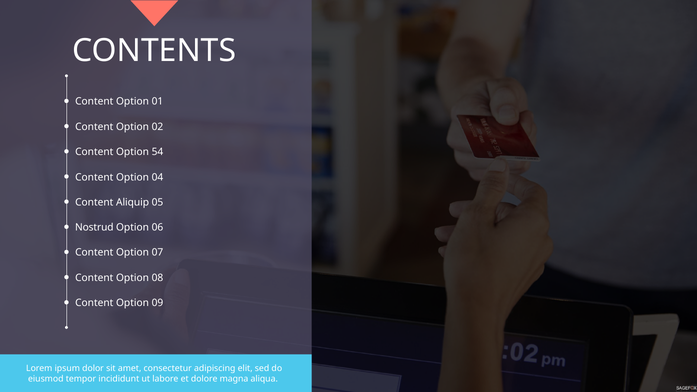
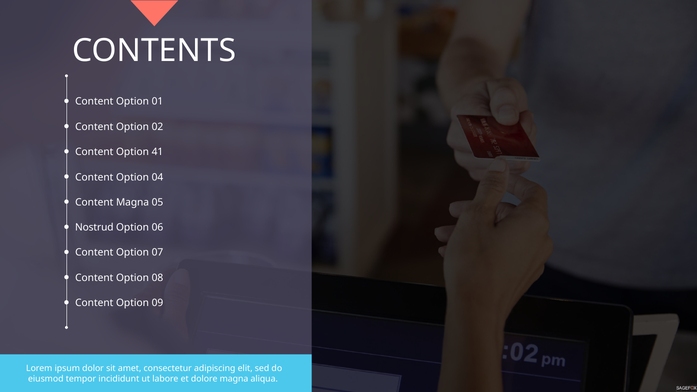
54: 54 -> 41 (157, 152)
Content Aliquip: Aliquip -> Magna (133, 203)
